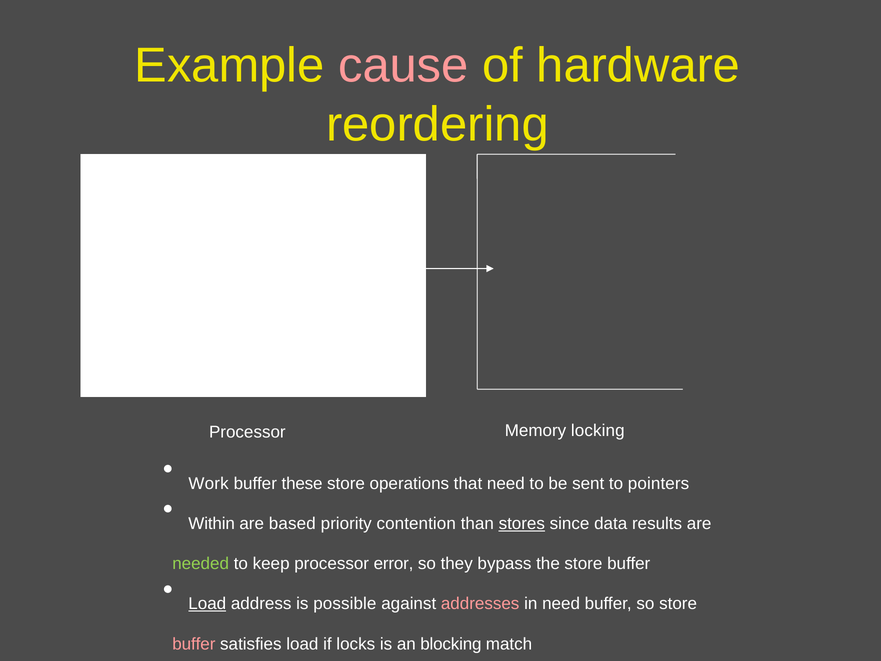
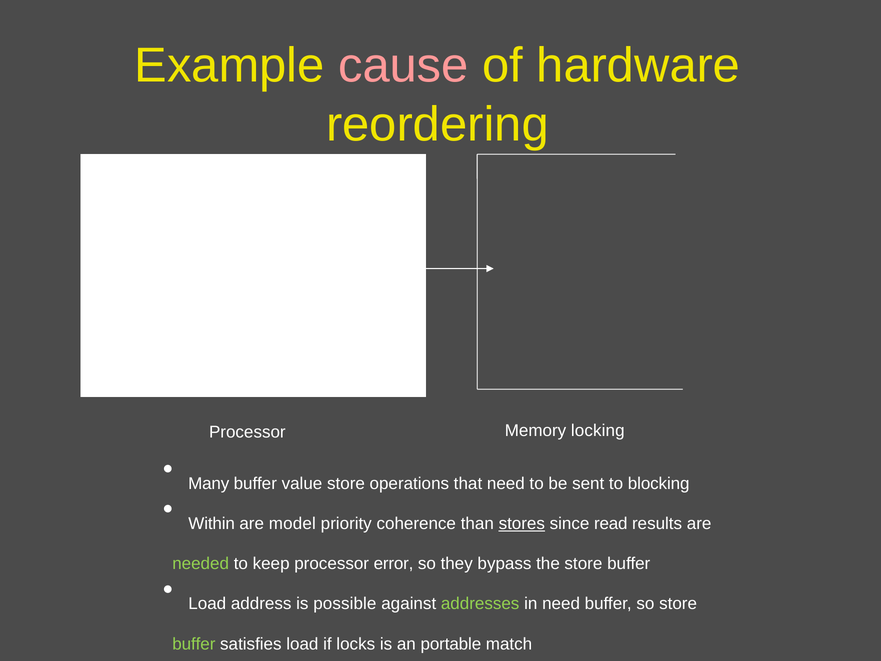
Work: Work -> Many (209, 483)
these: these -> value (302, 483)
pointers: pointers -> blocking (659, 483)
based: based -> model (292, 523)
contention: contention -> coherence (416, 523)
data: data -> read (611, 523)
Load underline: present -> none (207, 604)
addresses colour: pink -> light green (480, 604)
buffer colour: pink -> light green (194, 644)
blocking: blocking -> portable (451, 644)
